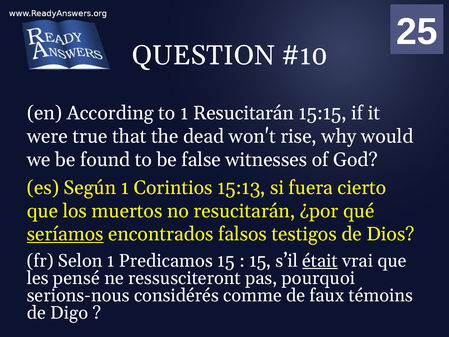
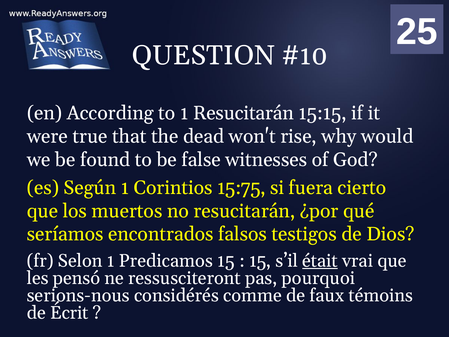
15:13: 15:13 -> 15:75 (241, 188)
seríamos underline: present -> none (65, 234)
pensé: pensé -> pensó (76, 278)
Digo: Digo -> Écrit (69, 313)
